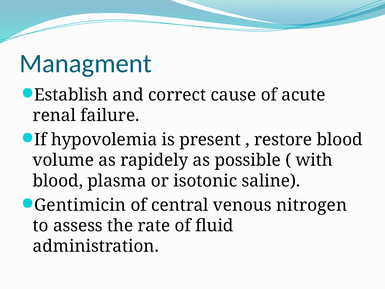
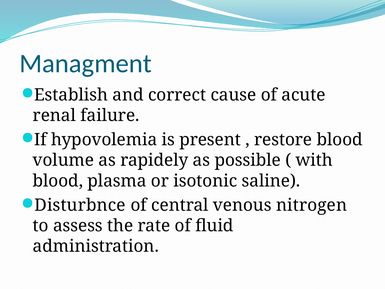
Gentimicin: Gentimicin -> Disturbnce (80, 205)
